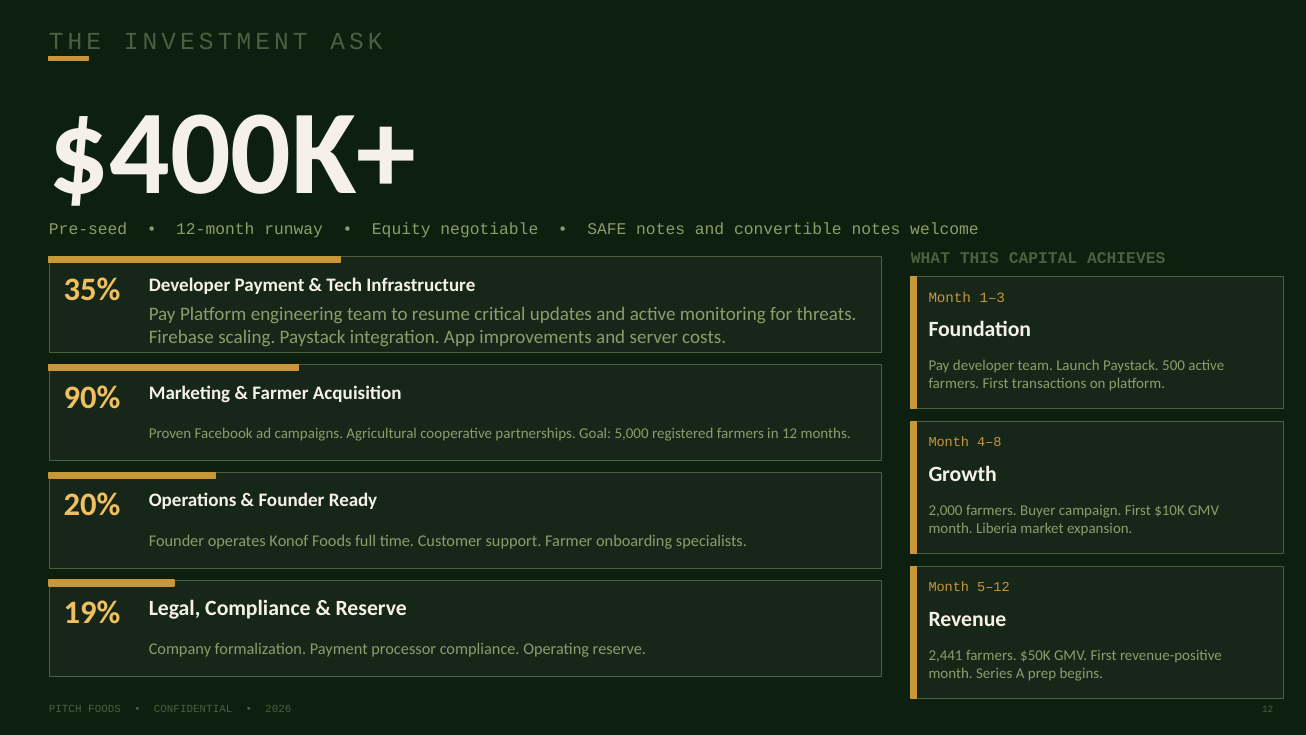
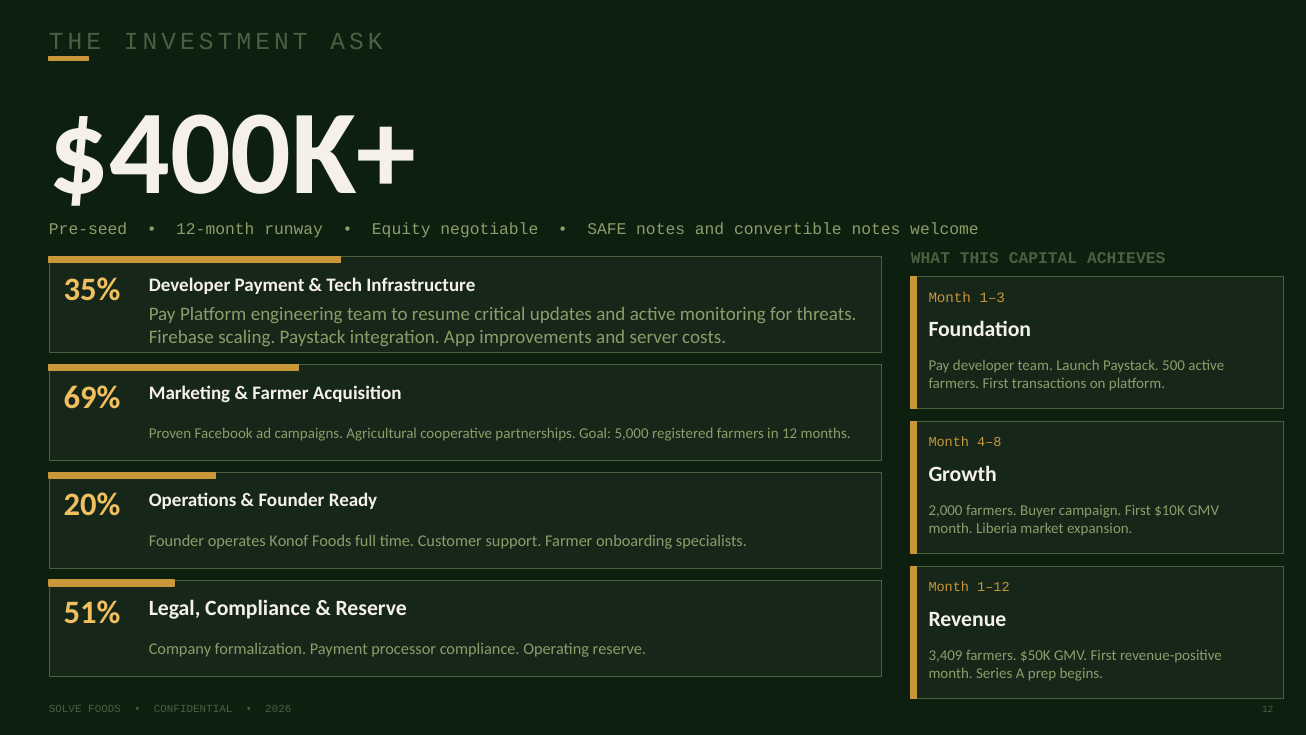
90%: 90% -> 69% (92, 397)
5–12: 5–12 -> 1–12 (993, 587)
19%: 19% -> 51% (92, 613)
2,441: 2,441 -> 3,409 (946, 656)
PITCH: PITCH -> SOLVE (65, 709)
